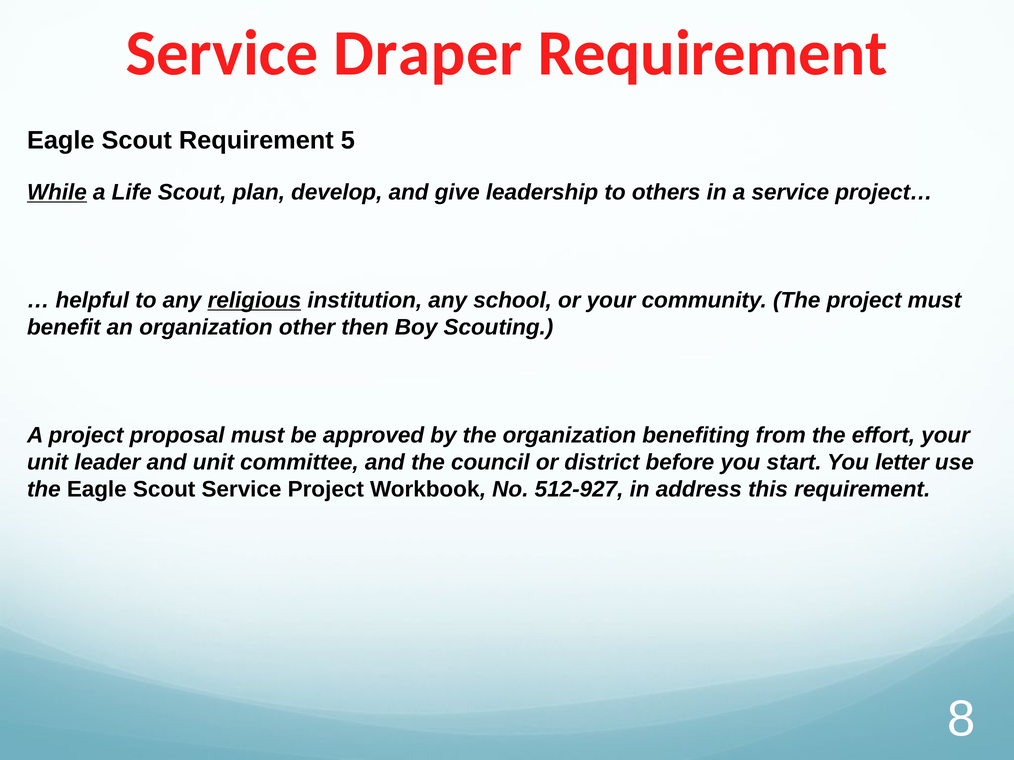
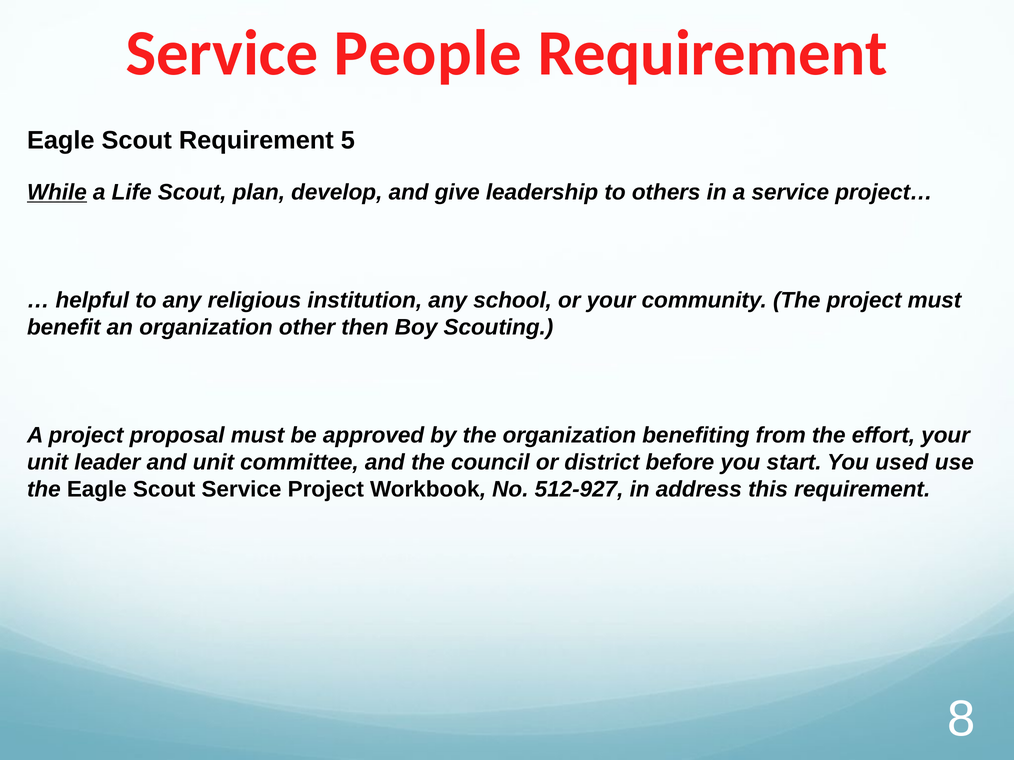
Draper: Draper -> People (428, 53)
religious underline: present -> none (254, 301)
letter: letter -> used (902, 463)
